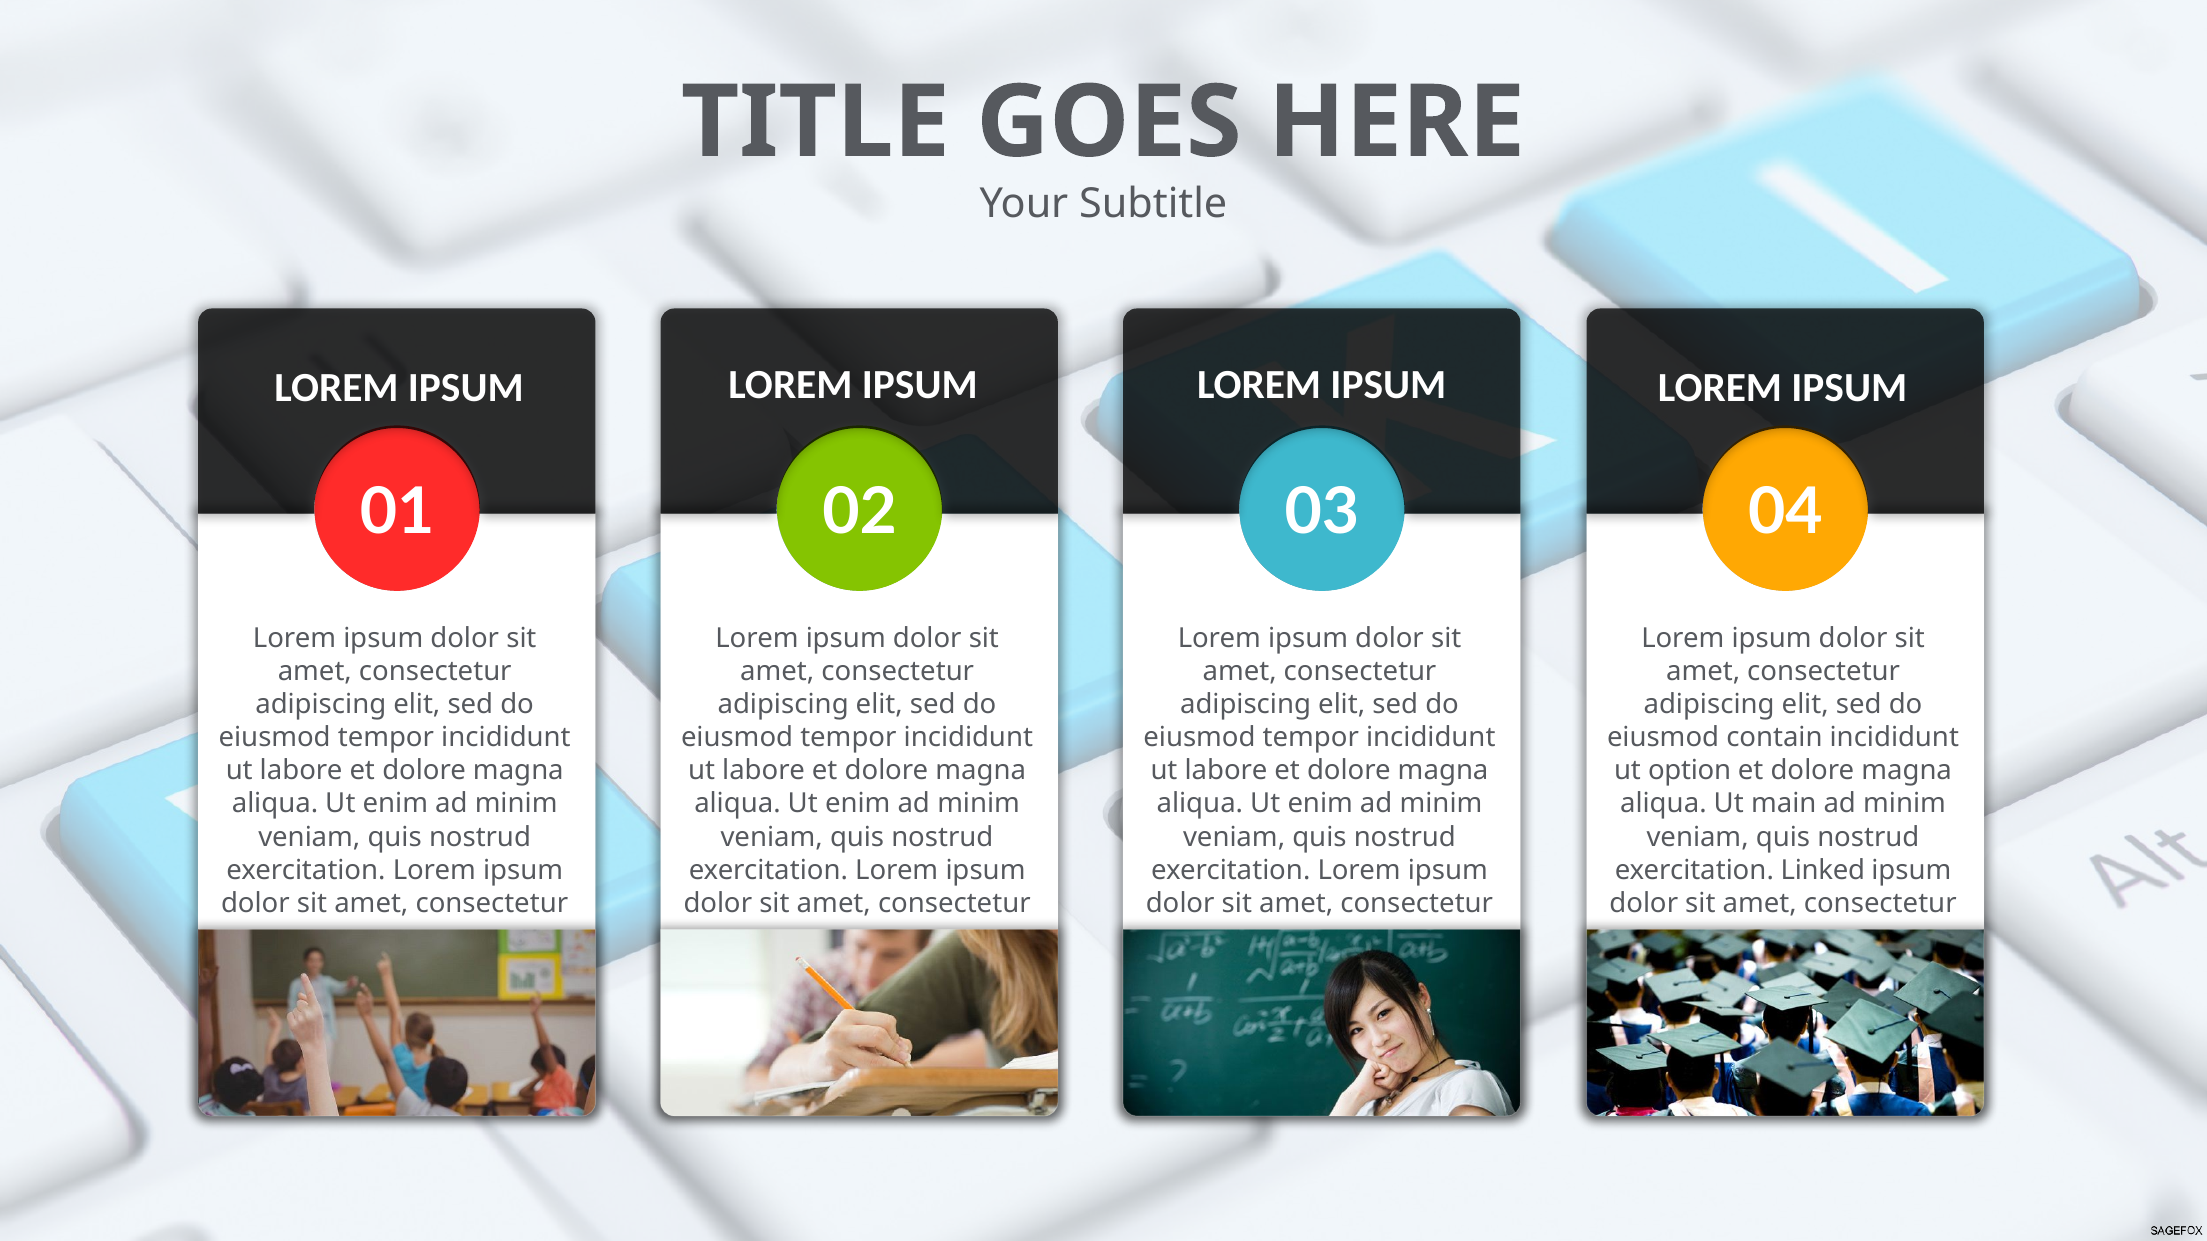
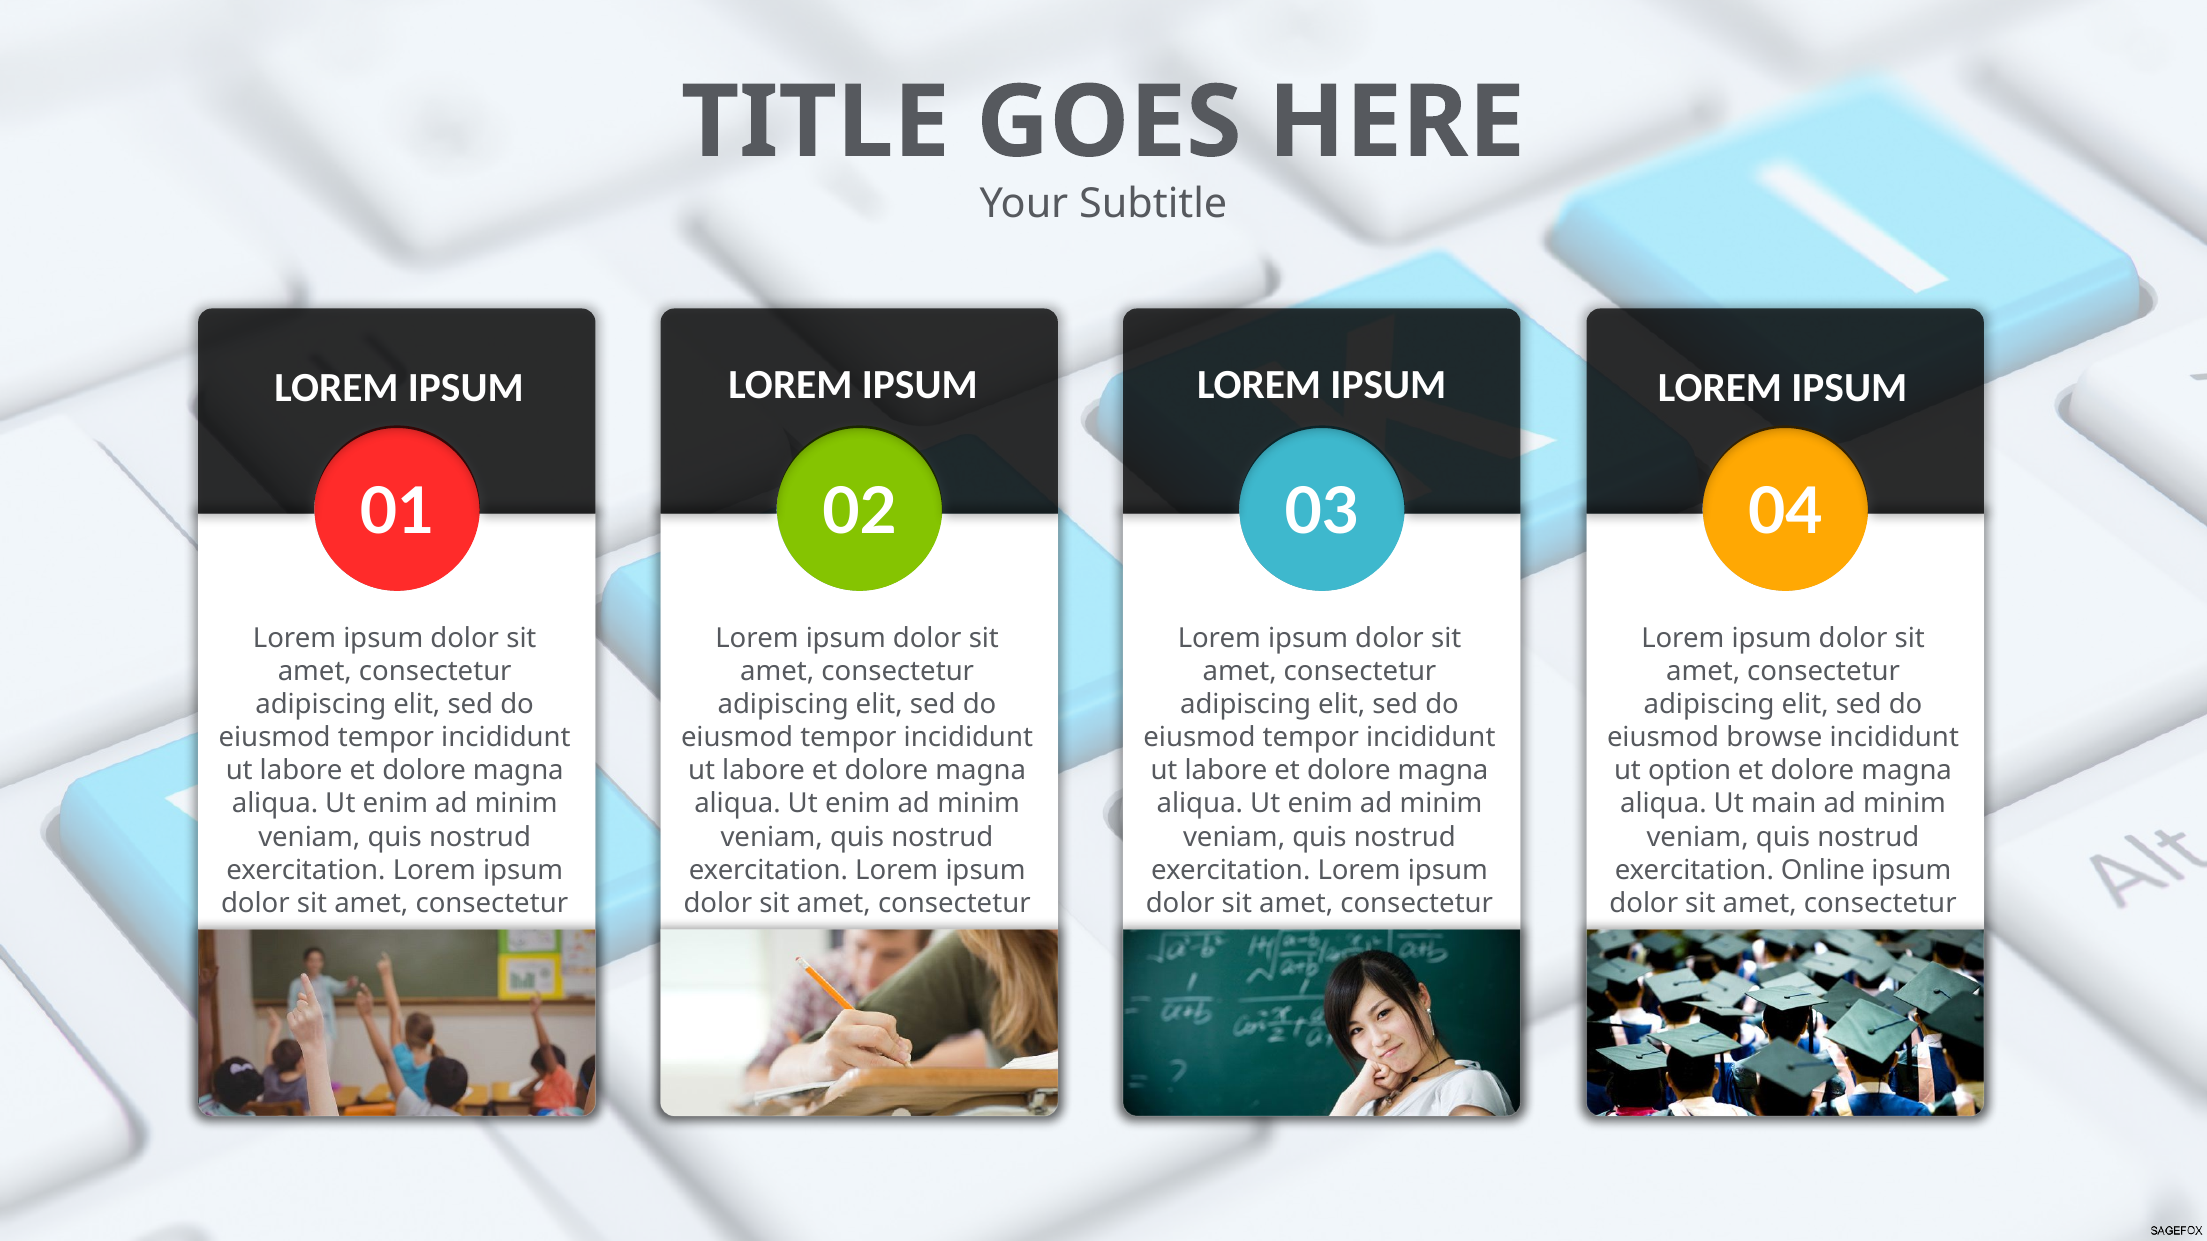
contain: contain -> browse (1774, 738)
Linked: Linked -> Online (1823, 870)
